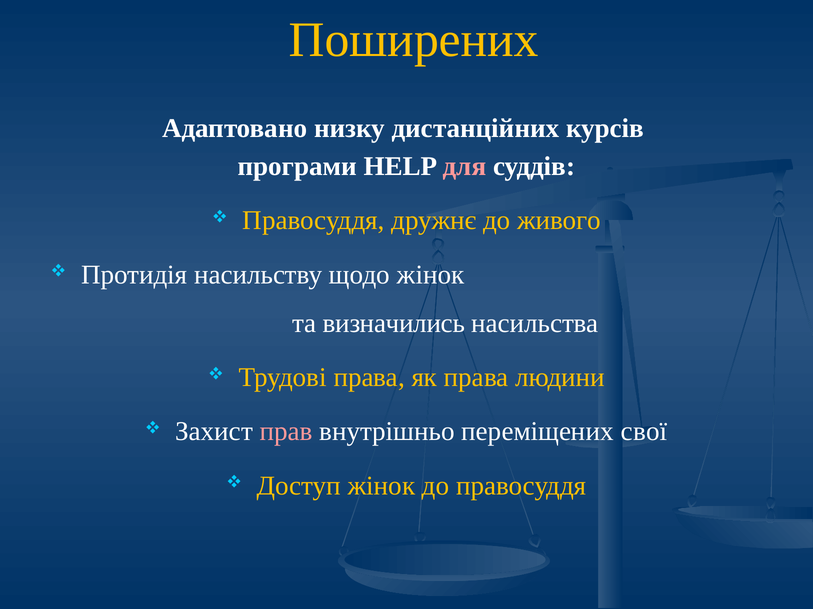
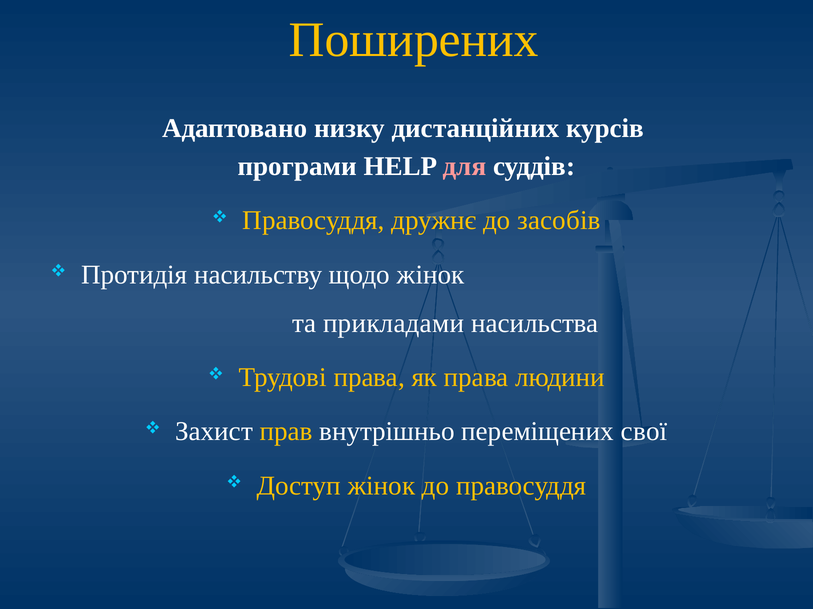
живого: живого -> засобів (559, 221)
визначились: визначились -> прикладами (394, 324)
прав colour: pink -> yellow (286, 432)
